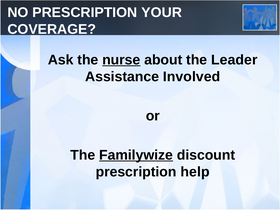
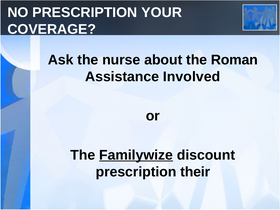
nurse underline: present -> none (121, 60)
Leader: Leader -> Roman (234, 60)
help: help -> their (195, 172)
